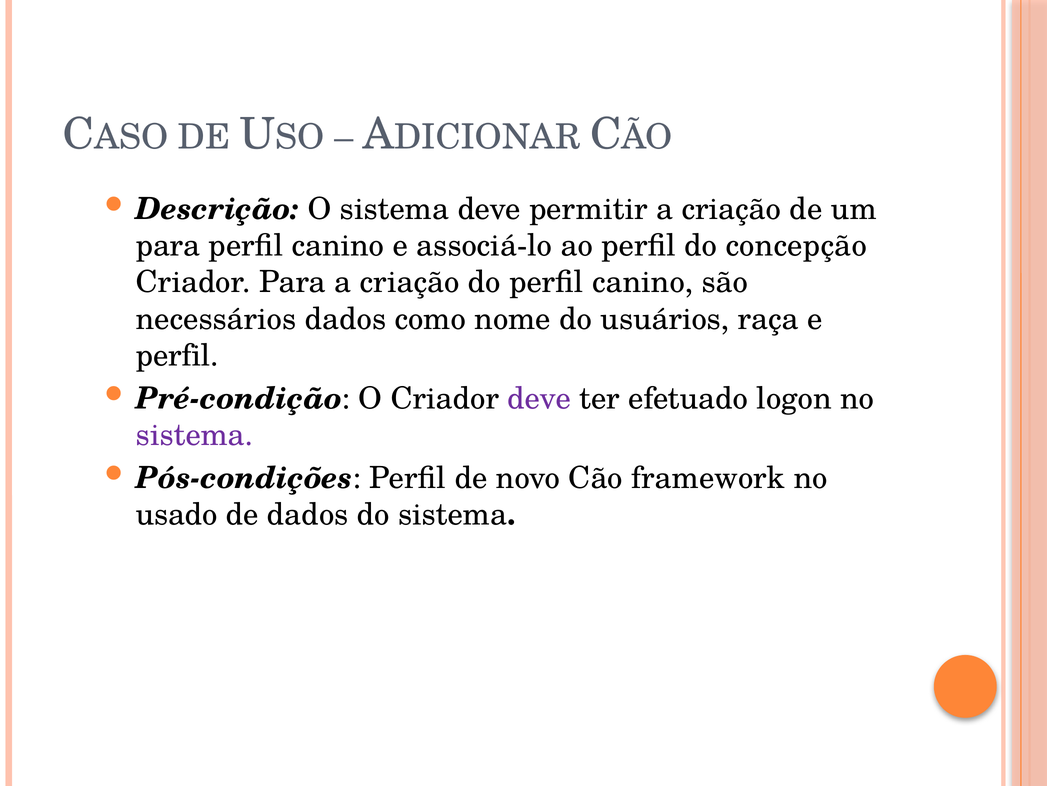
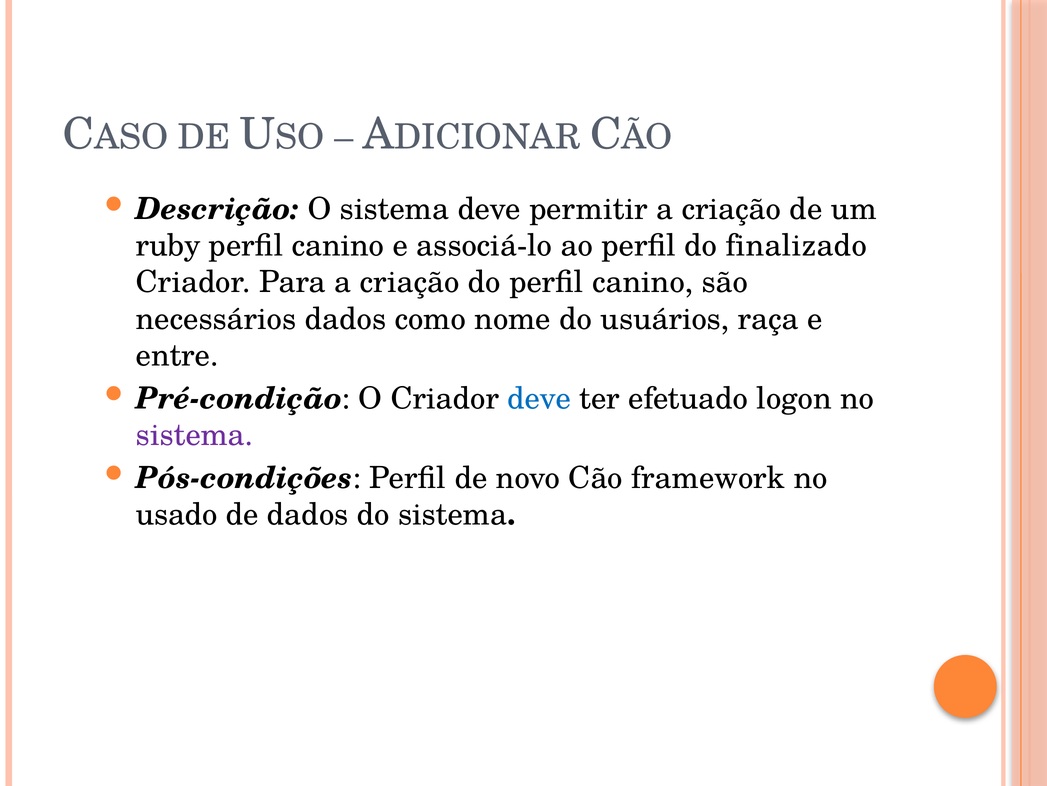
para: para -> ruby (168, 245)
concepção: concepção -> finalizado (796, 245)
perfil: perfil -> entre (177, 355)
deve colour: purple -> blue (539, 398)
